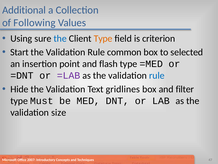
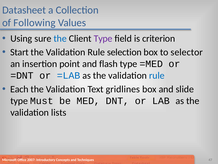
Additional: Additional -> Datasheet (24, 10)
Type colour: orange -> purple (103, 38)
common: common -> selection (124, 52)
selected: selected -> selector (187, 52)
=LAB colour: purple -> blue (69, 75)
Hide: Hide -> Each (19, 89)
filter: filter -> slide (185, 89)
size: size -> lists (59, 112)
